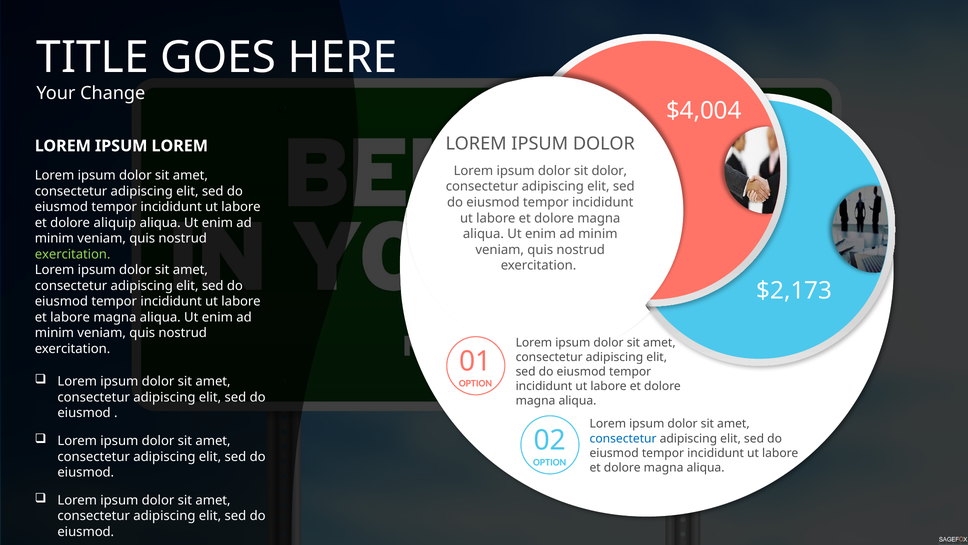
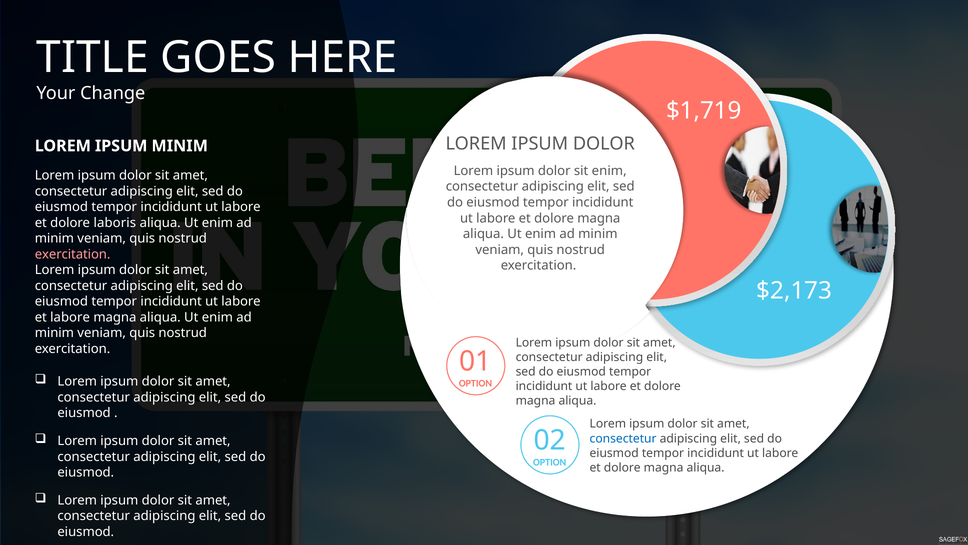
$4,004: $4,004 -> $1,719 (704, 111)
IPSUM LOREM: LOREM -> MINIM (180, 146)
sit dolor: dolor -> enim (609, 171)
aliquip: aliquip -> laboris (115, 223)
exercitation colour: light green -> pink (73, 254)
